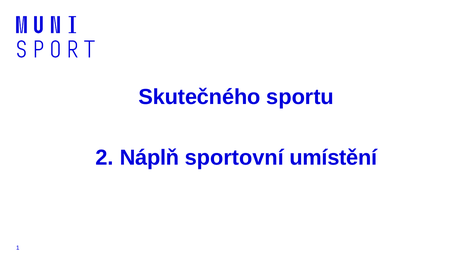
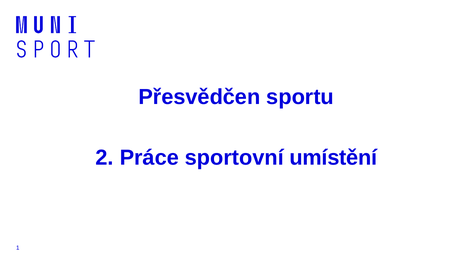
Skutečného: Skutečného -> Přesvědčen (199, 97)
Náplň: Náplň -> Práce (149, 158)
